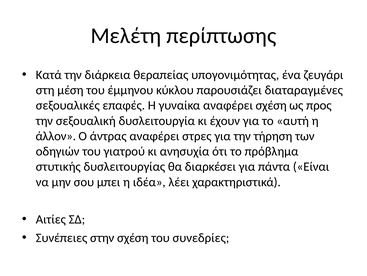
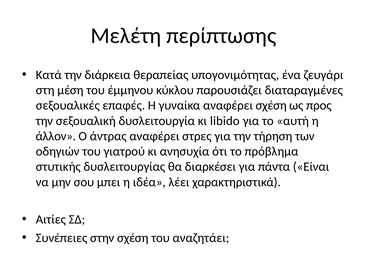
έχουν: έχουν -> libido (225, 120)
συνεδρίες: συνεδρίες -> αναζητάει (201, 237)
